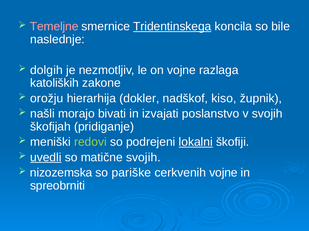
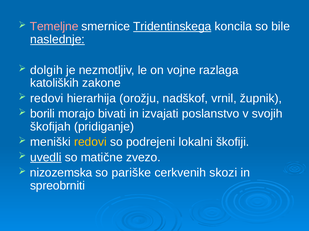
naslednje underline: none -> present (57, 40)
orožju: orožju -> redovi (47, 99)
dokler: dokler -> orožju (139, 99)
kiso: kiso -> vrnil (224, 99)
našli: našli -> borili (43, 114)
redovi colour: light green -> yellow (90, 142)
lokalni underline: present -> none (196, 142)
matične svojih: svojih -> zvezo (143, 158)
cerkvenih vojne: vojne -> skozi (223, 173)
